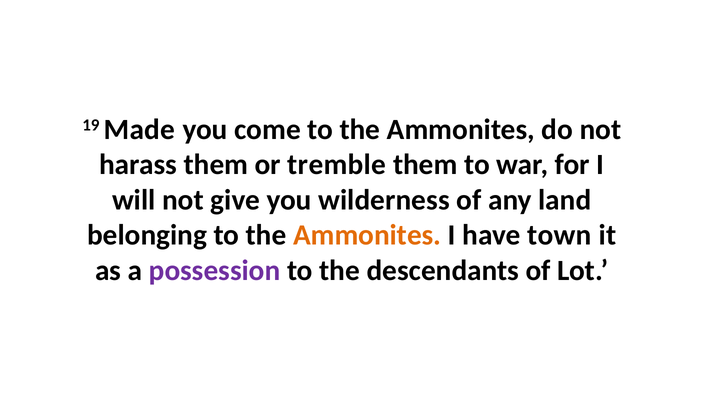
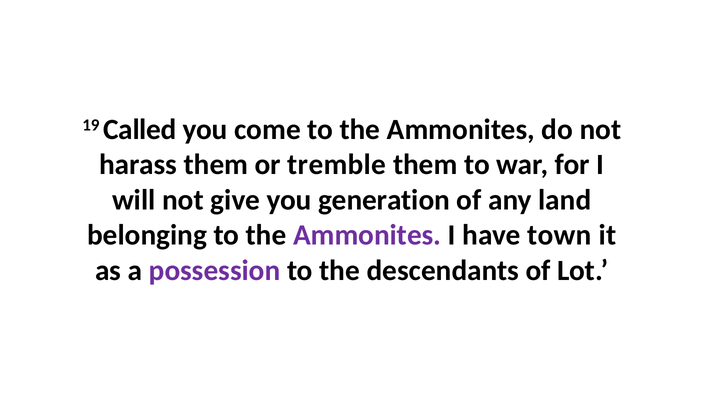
Made: Made -> Called (140, 130)
wilderness: wilderness -> generation (384, 200)
Ammonites colour: orange -> purple (367, 235)
